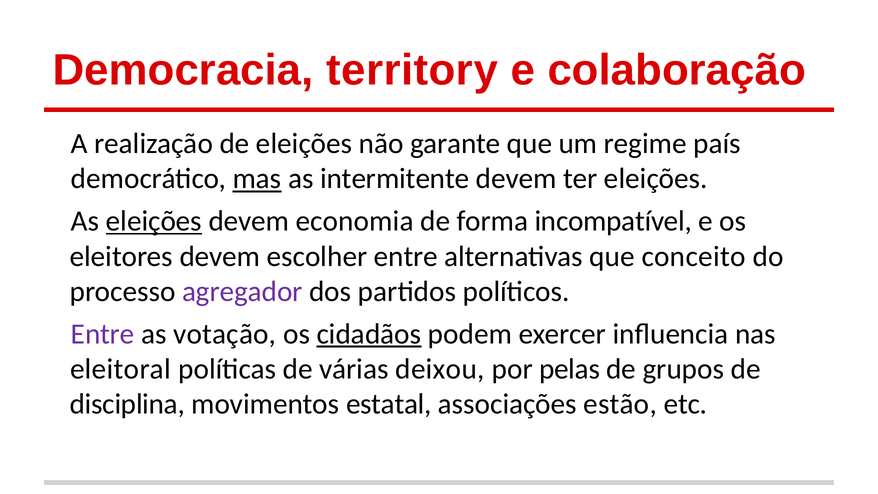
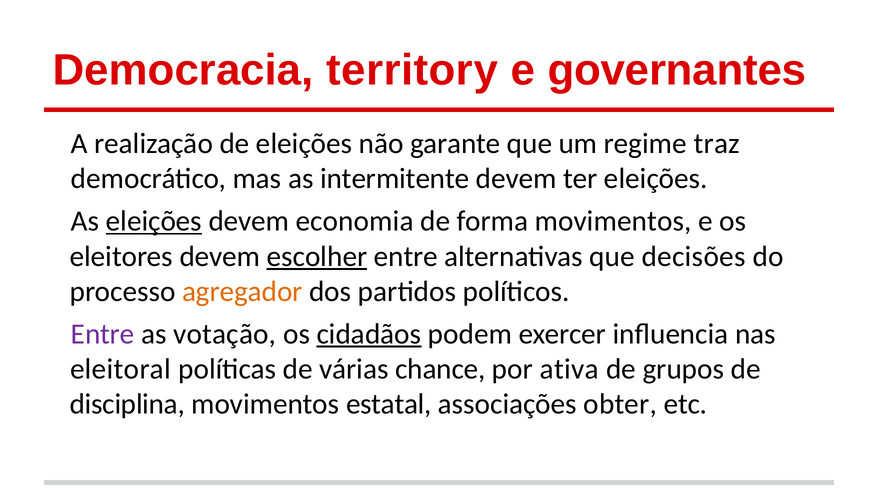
colaboração: colaboração -> governantes (677, 70)
país: país -> traz (717, 144)
mas underline: present -> none (257, 179)
forma incompatível: incompatível -> movimentos (613, 221)
escolher underline: none -> present (317, 256)
conceito: conceito -> decisões (694, 256)
agregador colour: purple -> orange (242, 291)
deixou: deixou -> chance (440, 369)
pelas: pelas -> ativa (569, 369)
estão: estão -> obter (620, 404)
